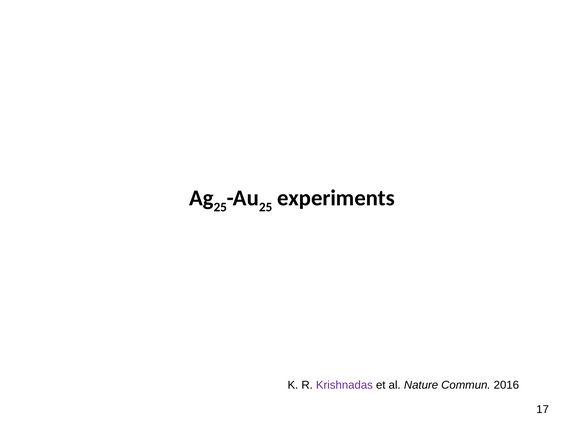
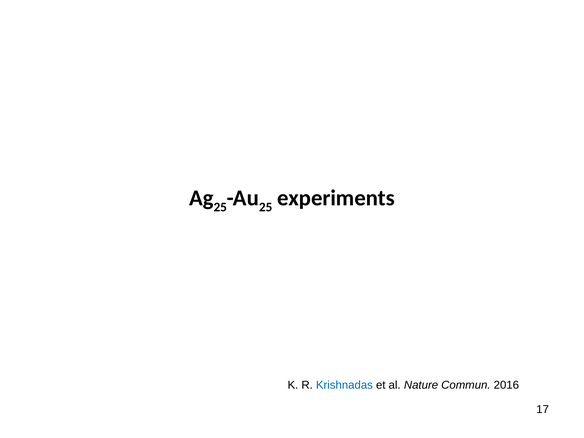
Krishnadas colour: purple -> blue (344, 385)
